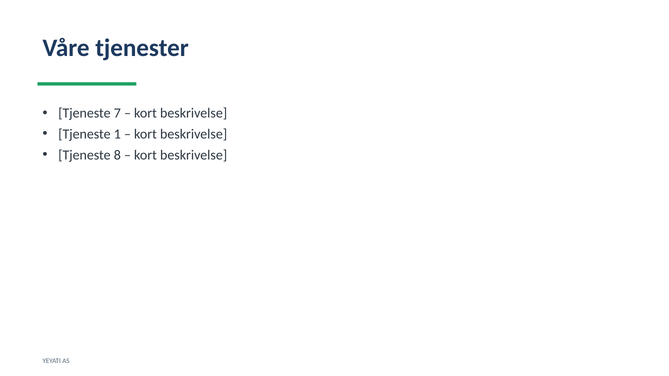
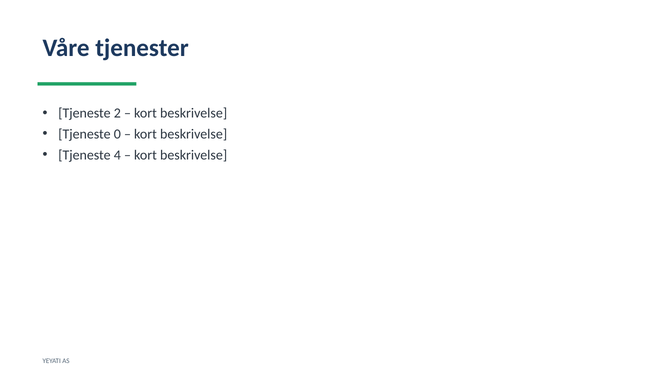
7: 7 -> 2 (117, 113)
1: 1 -> 0 (117, 134)
8: 8 -> 4 (117, 155)
